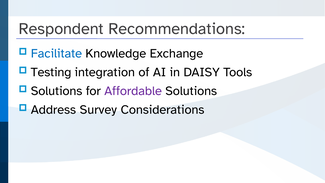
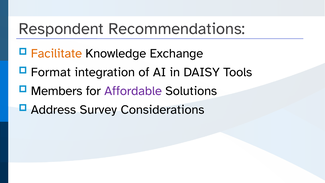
Facilitate colour: blue -> orange (56, 53)
Testing: Testing -> Format (51, 72)
Solutions: Solutions -> Members (57, 91)
